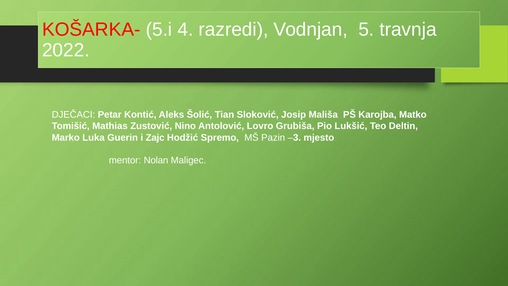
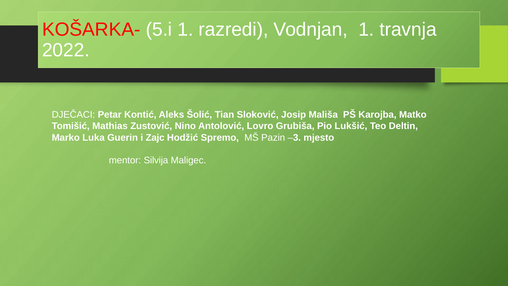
5.i 4: 4 -> 1 (185, 29)
Vodnjan 5: 5 -> 1 (366, 29)
Nolan: Nolan -> Silvija (156, 160)
